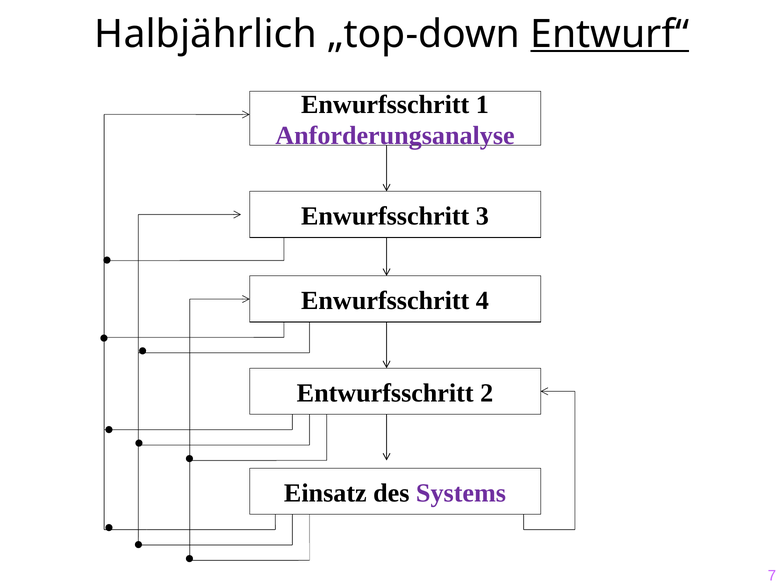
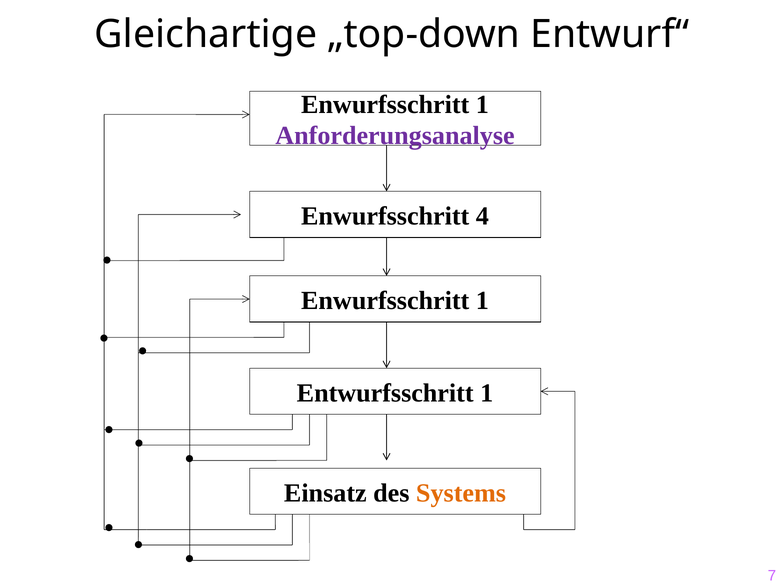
Halbjährlich: Halbjährlich -> Gleichartige (206, 34)
Entwurf“ underline: present -> none (610, 34)
3: 3 -> 4 (482, 216)
4: 4 -> 1 (482, 301)
Entwurfsschritt 2: 2 -> 1 (487, 393)
Systems colour: purple -> orange (461, 493)
